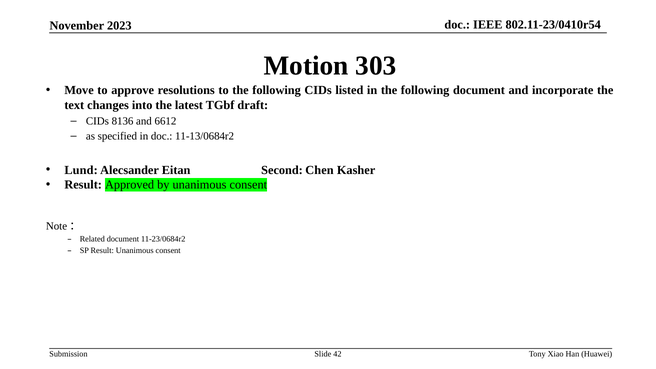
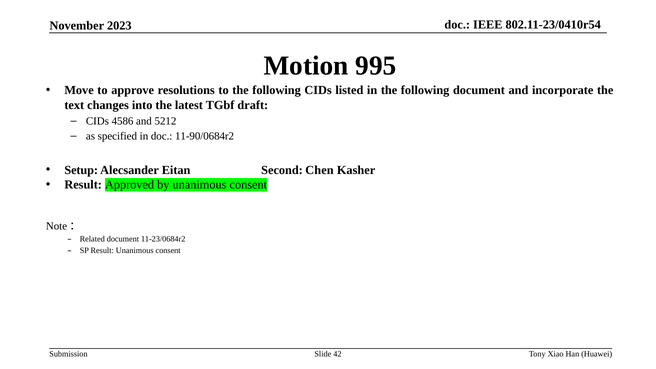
303: 303 -> 995 (376, 66)
8136: 8136 -> 4586 (123, 121)
6612: 6612 -> 5212 (165, 121)
11-13/0684r2: 11-13/0684r2 -> 11-90/0684r2 (205, 136)
Lund: Lund -> Setup (81, 170)
